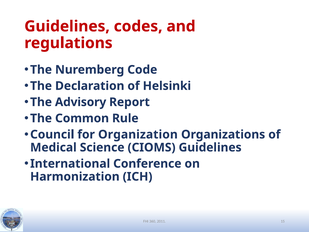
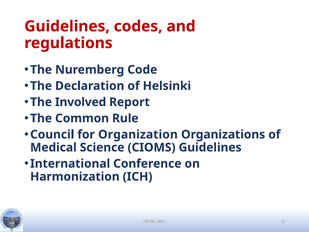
Advisory: Advisory -> Involved (81, 102)
